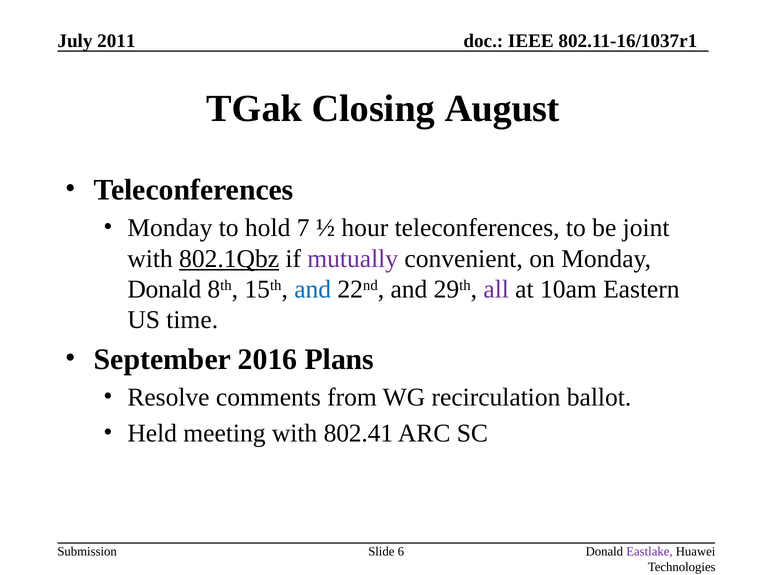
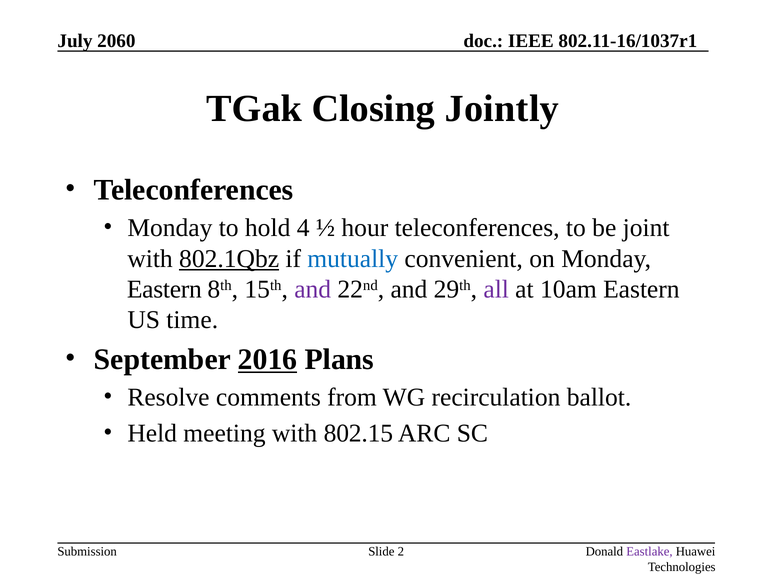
2011: 2011 -> 2060 (116, 41)
August: August -> Jointly (502, 109)
7: 7 -> 4 (303, 228)
mutually colour: purple -> blue (353, 258)
Donald: Donald -> Eastern (164, 289)
and colour: blue -> purple (313, 289)
2016 underline: none -> present (268, 359)
802.41: 802.41 -> 802.15 (358, 433)
6: 6 -> 2 (401, 551)
